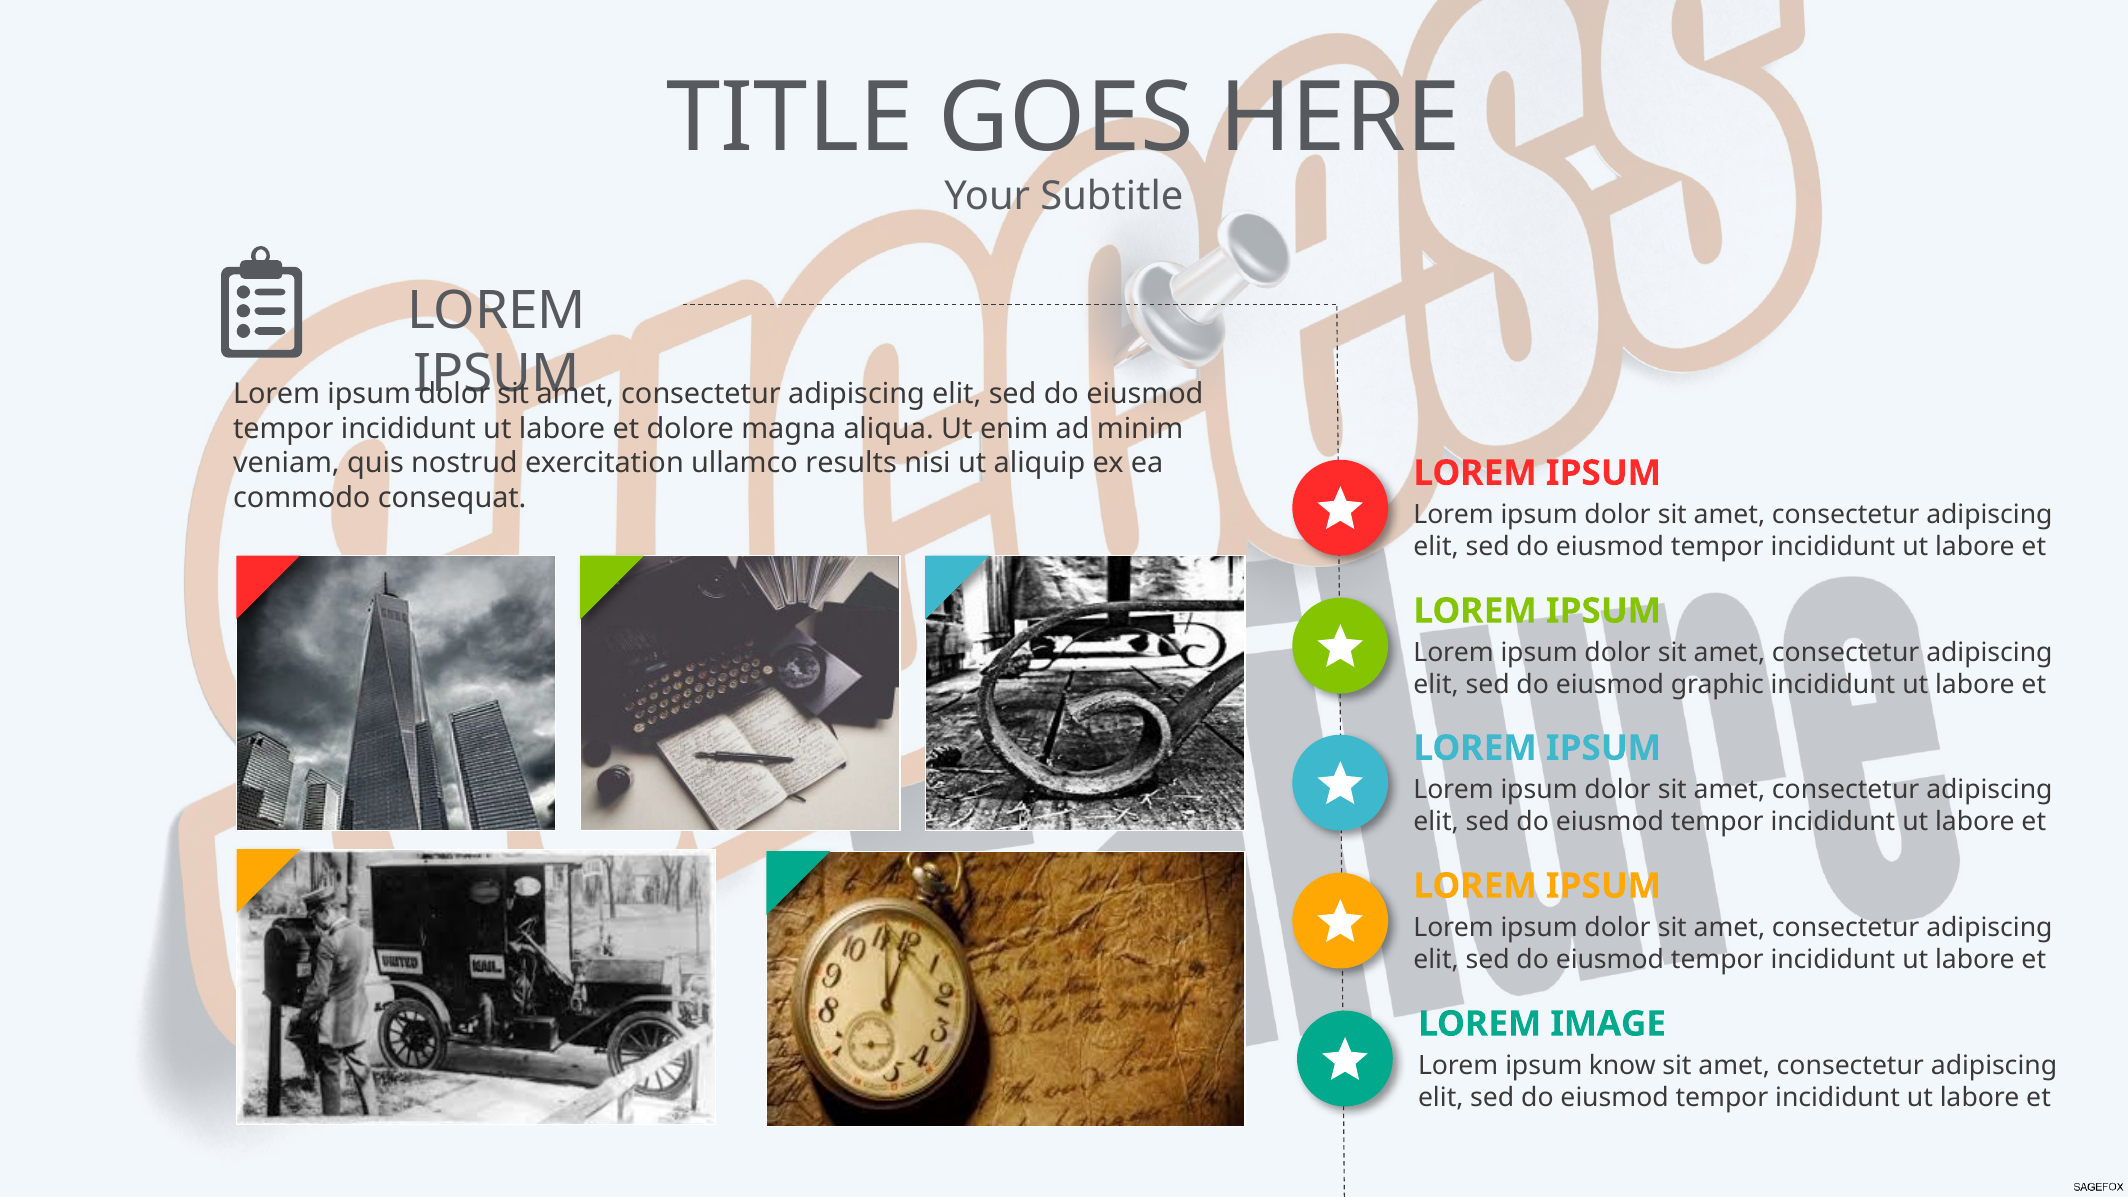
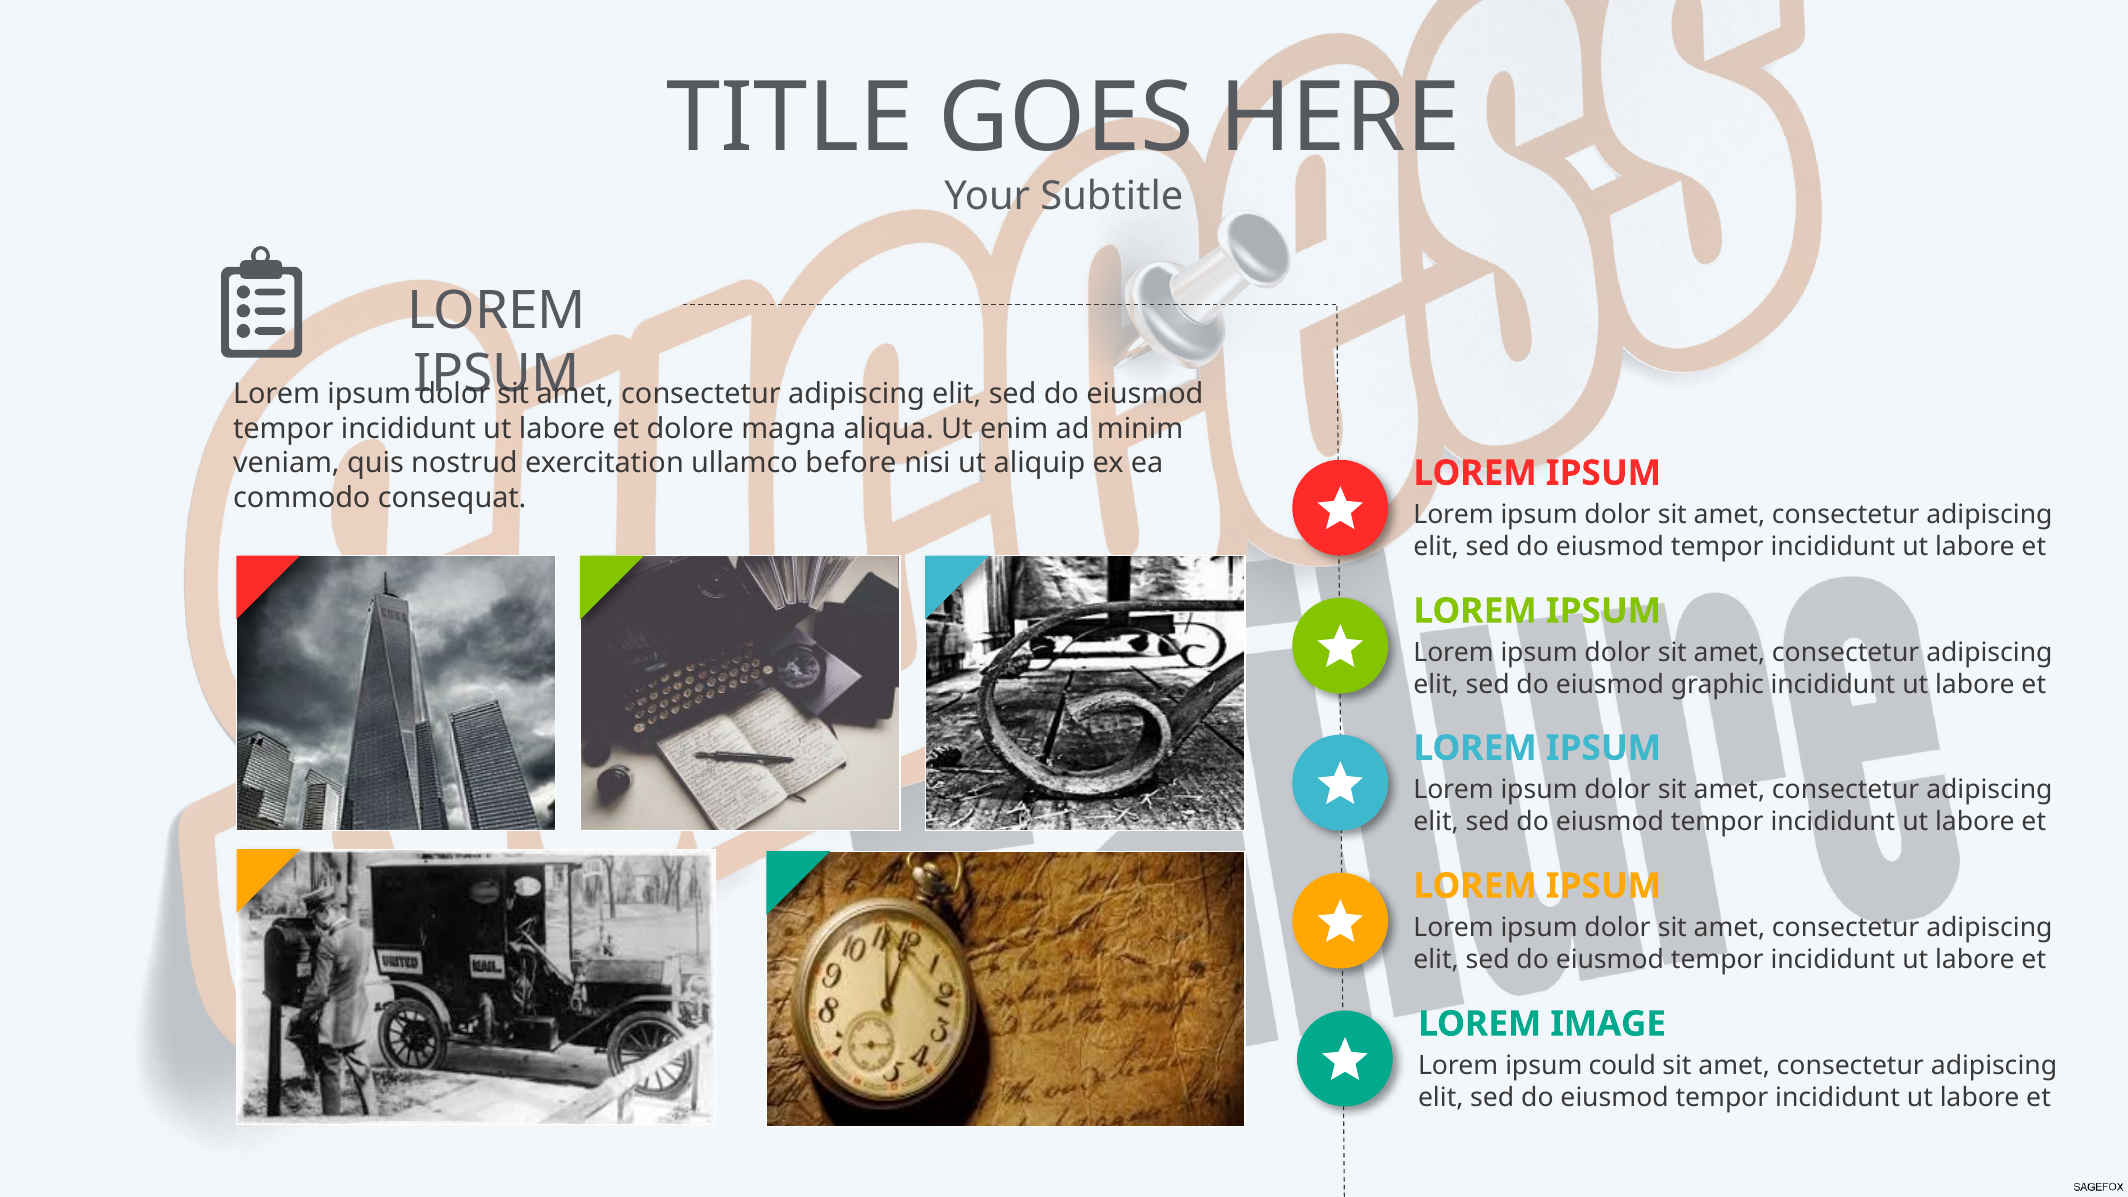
results: results -> before (851, 463)
know: know -> could (1622, 1066)
